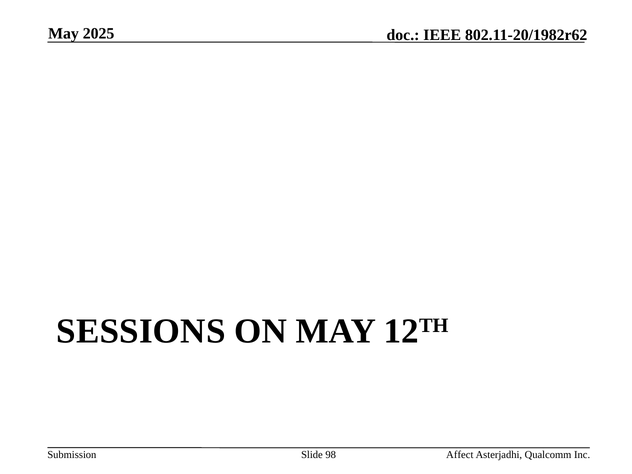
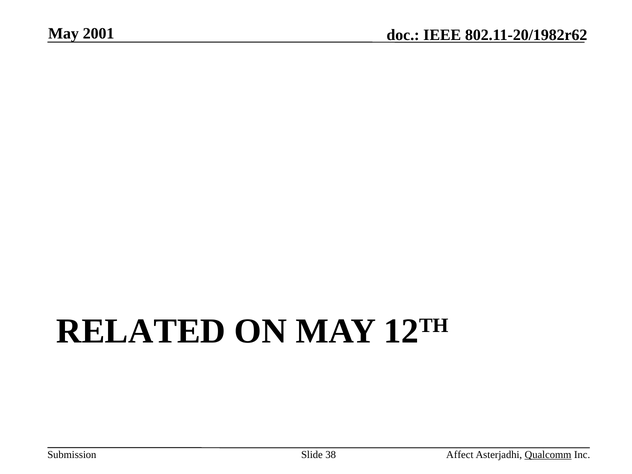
2025: 2025 -> 2001 (99, 34)
SESSIONS: SESSIONS -> RELATED (141, 331)
98: 98 -> 38 (331, 455)
Qualcomm underline: none -> present (548, 455)
